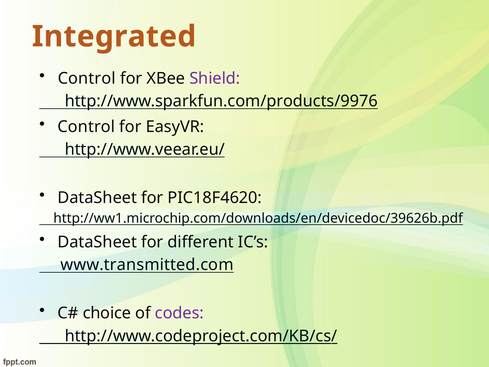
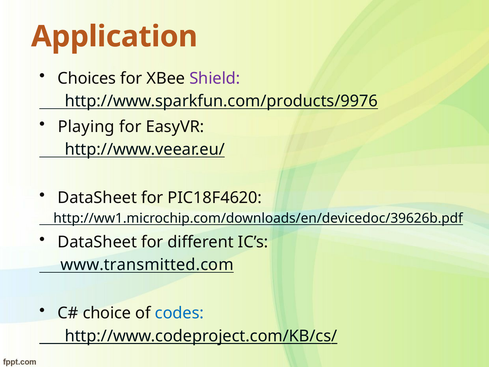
Integrated: Integrated -> Application (114, 37)
Control: Control -> Choices (87, 78)
Control: Control -> Playing (86, 127)
codes colour: purple -> blue (179, 313)
